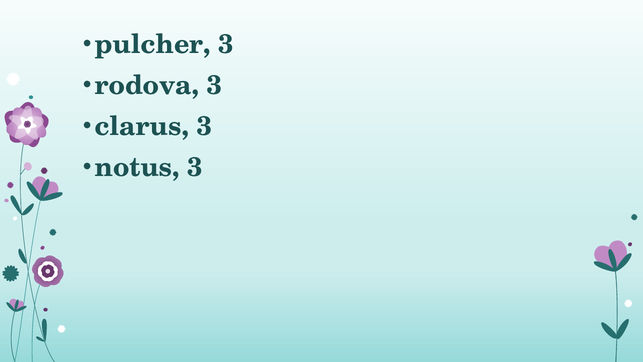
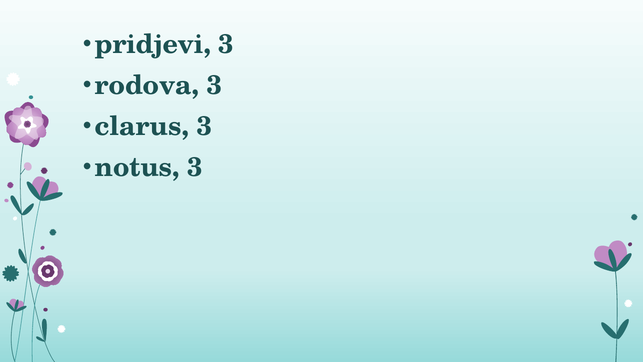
pulcher: pulcher -> pridjevi (153, 44)
